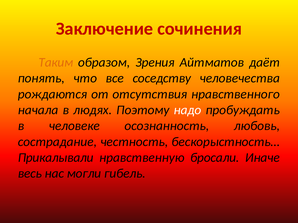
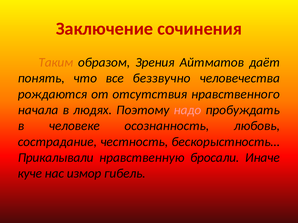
соседству: соседству -> беззвучно (162, 78)
надо colour: white -> pink (188, 110)
весь: весь -> куче (30, 174)
могли: могли -> измор (84, 174)
